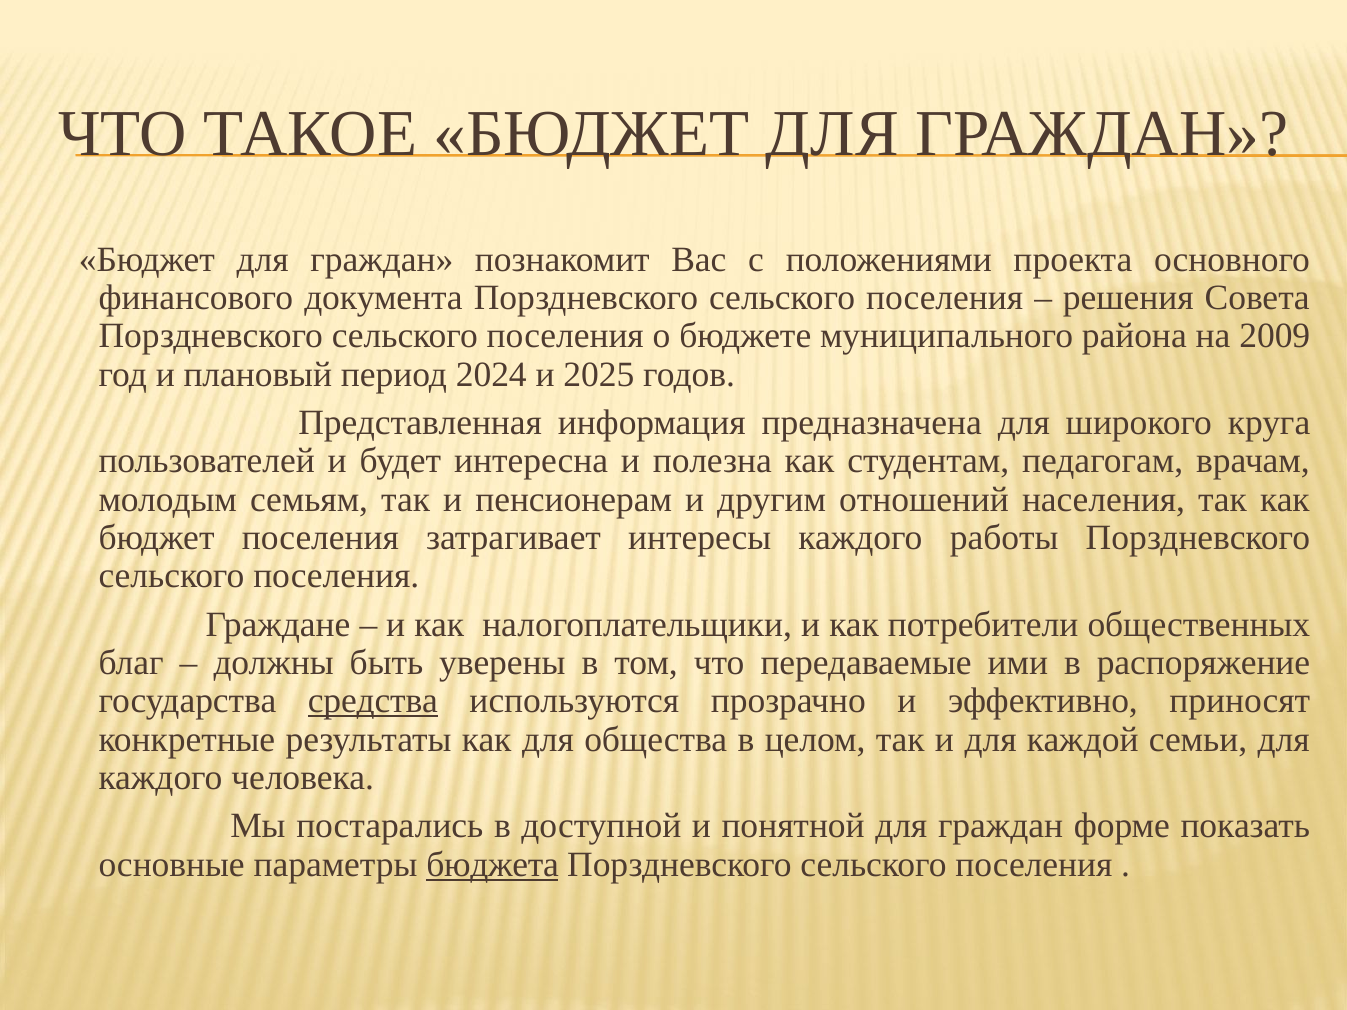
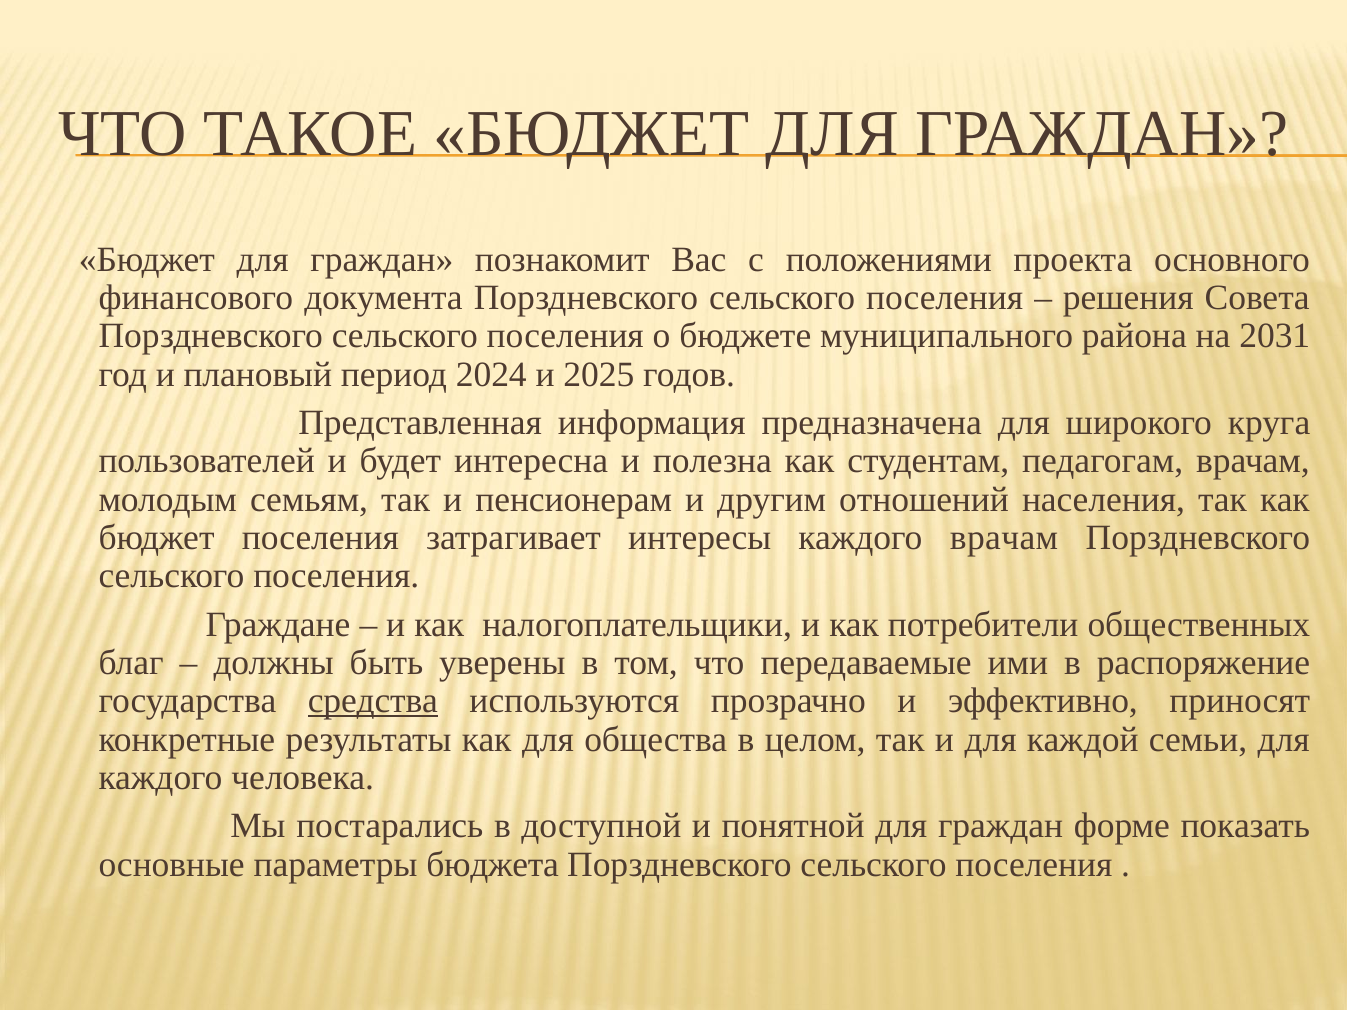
2009: 2009 -> 2031 (1275, 336)
каждого работы: работы -> врачам (1004, 538)
бюджета underline: present -> none (493, 865)
